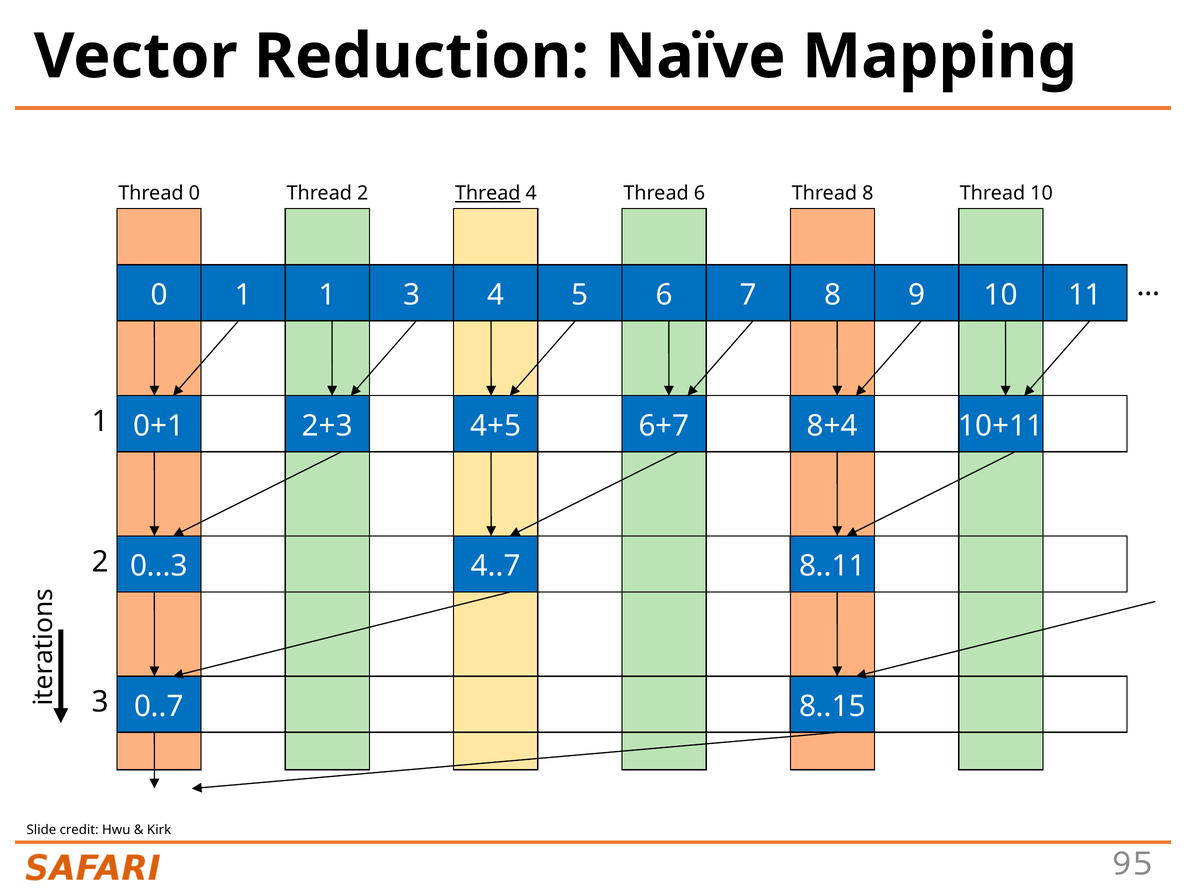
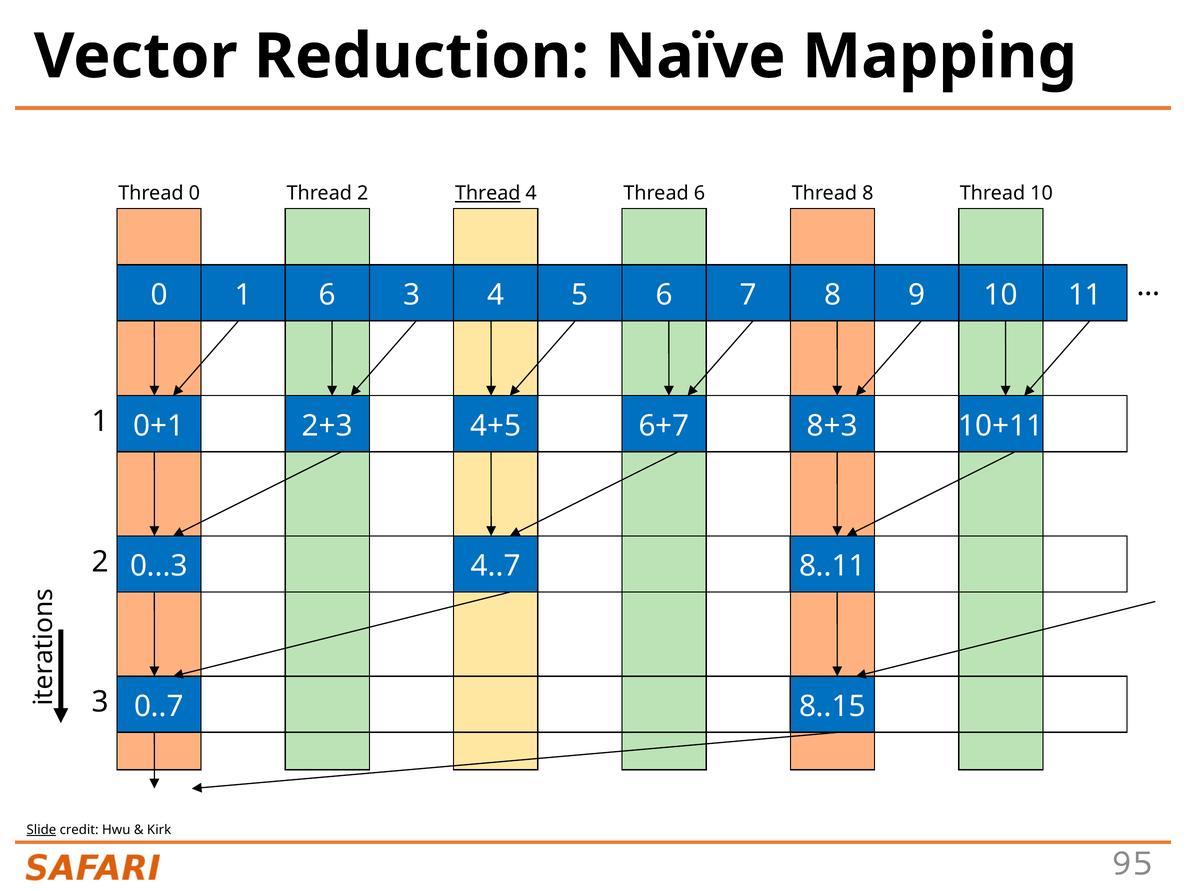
1 1: 1 -> 6 (327, 295)
8+4: 8+4 -> 8+3 (832, 426)
Slide underline: none -> present (41, 830)
